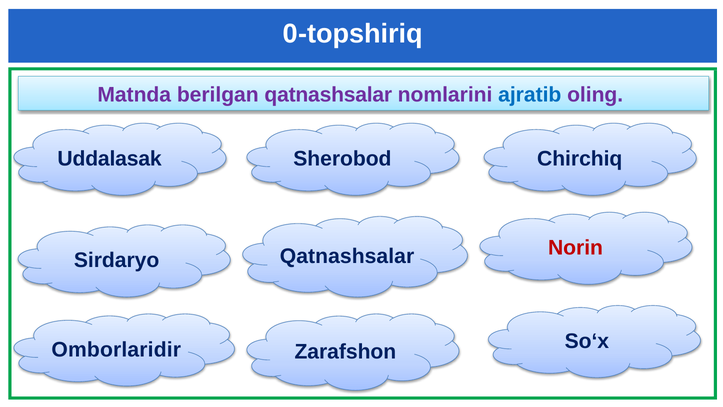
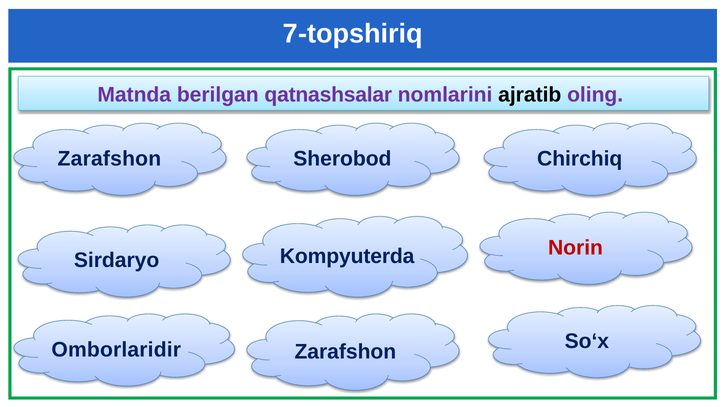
0-topshiriq: 0-topshiriq -> 7-topshiriq (353, 34)
ajratib colour: blue -> black (530, 95)
Uddalasak: Uddalasak -> Zarafshon (109, 159)
Qatnashsalar: Qatnashsalar -> Kompyuterda (347, 256)
